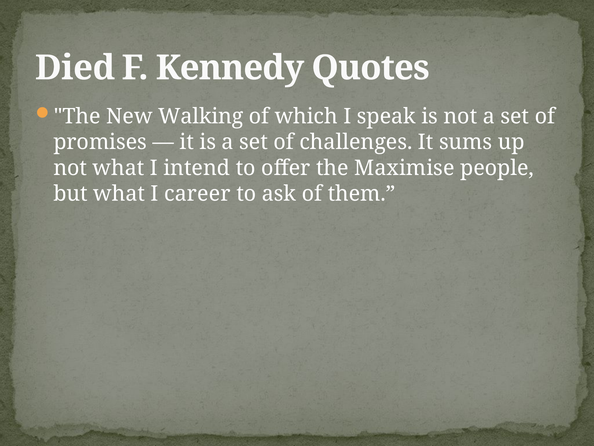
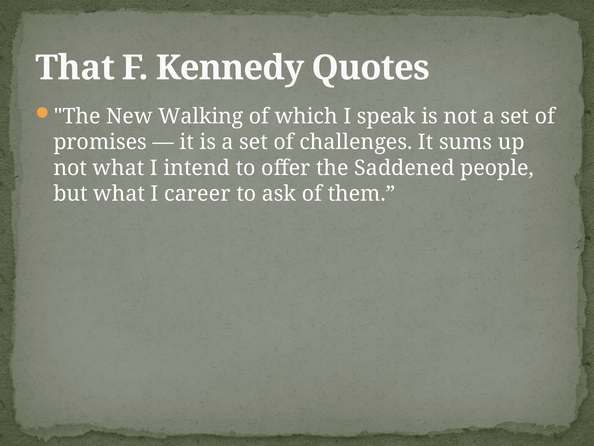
Died: Died -> That (75, 68)
Maximise: Maximise -> Saddened (404, 168)
